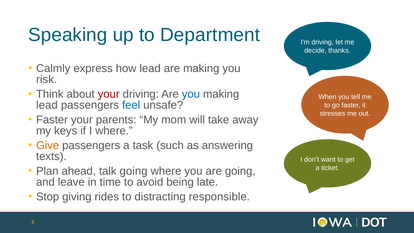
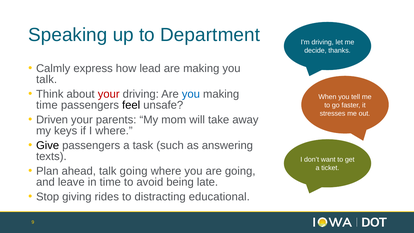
risk: risk -> talk (47, 79)
lead: lead -> time (47, 105)
feel colour: blue -> black (131, 105)
Faster: Faster -> Driven (52, 120)
Give colour: orange -> black (48, 146)
responsible: responsible -> educational (219, 197)
